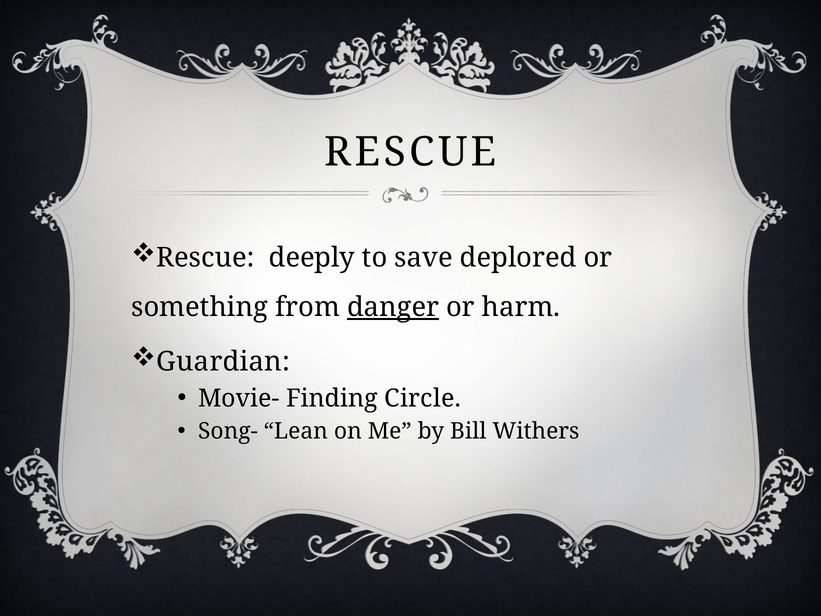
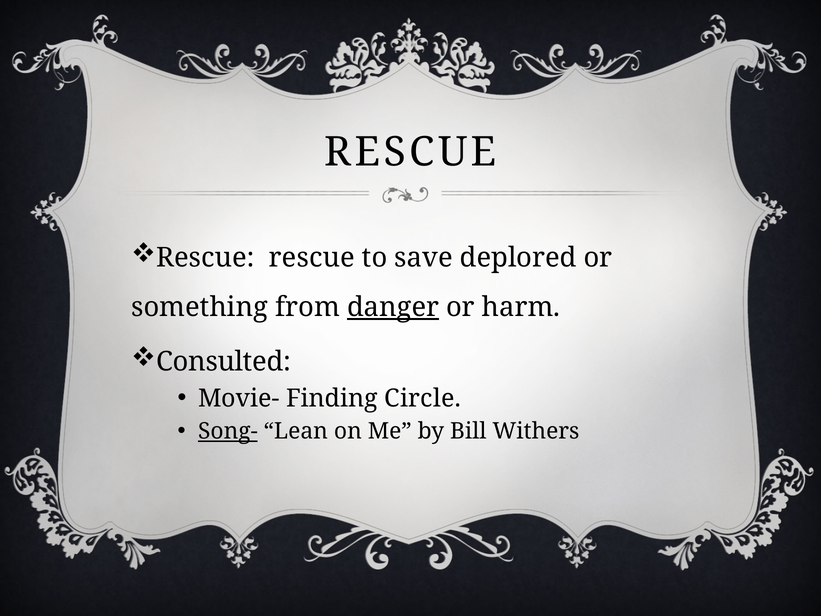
Rescue deeply: deeply -> rescue (312, 258)
Guardian: Guardian -> Consulted (224, 362)
Song- underline: none -> present (228, 431)
